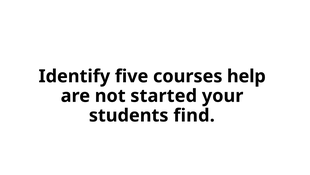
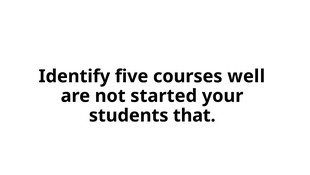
help: help -> well (246, 76)
find: find -> that (194, 115)
